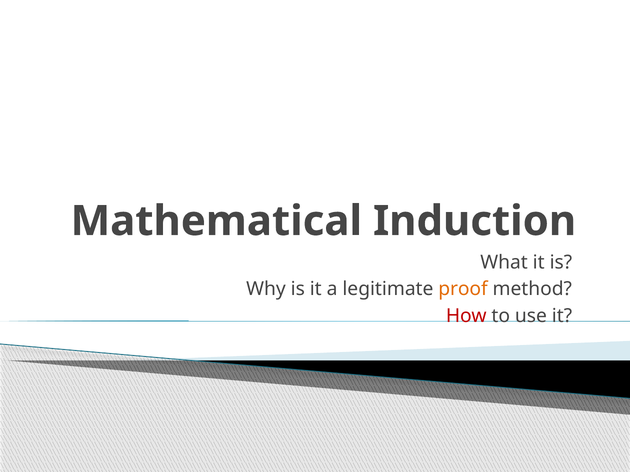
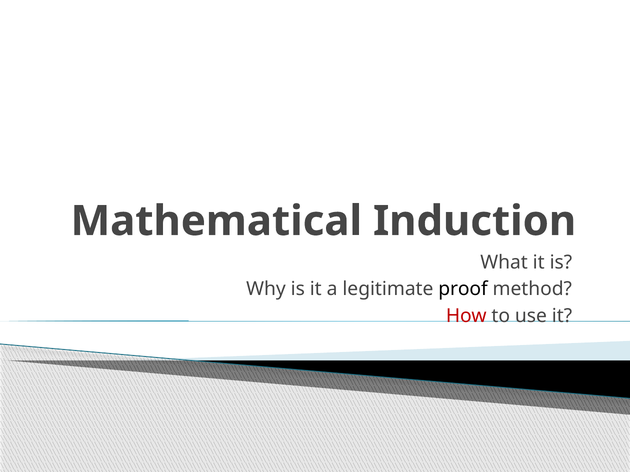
proof colour: orange -> black (463, 289)
